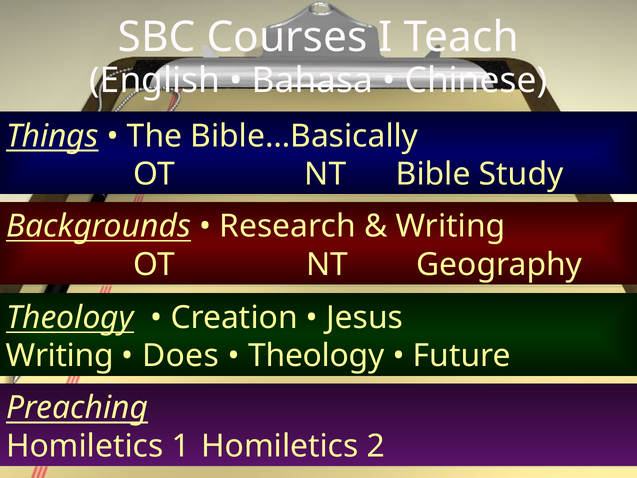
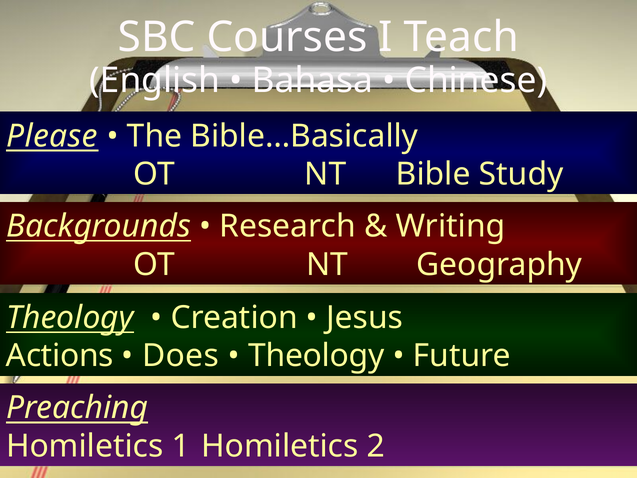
Things: Things -> Please (52, 136)
Writing: Writing -> Actions (60, 356)
